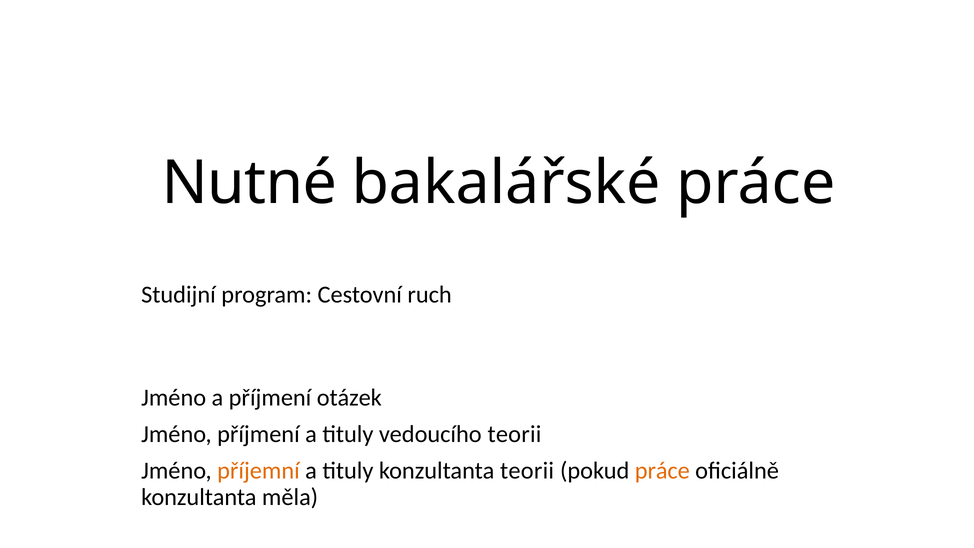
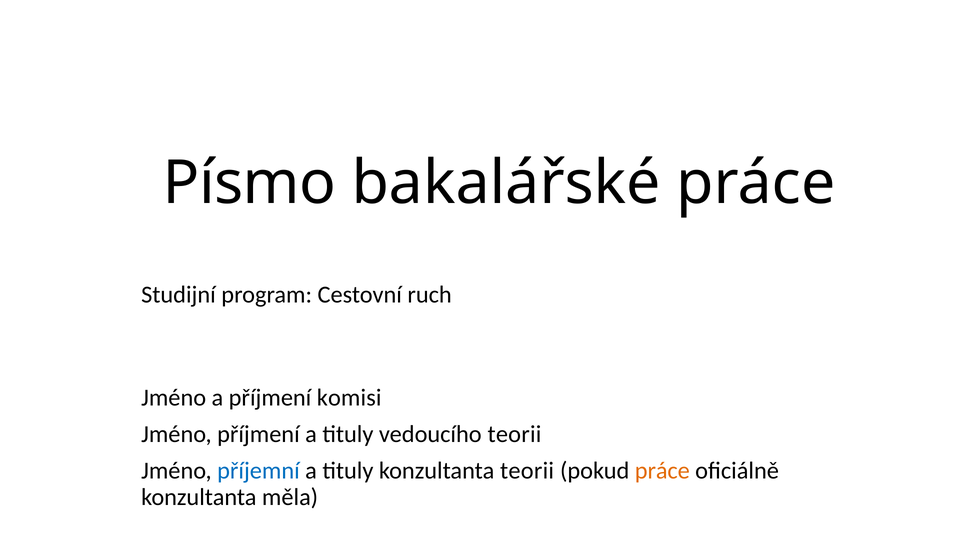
Nutné: Nutné -> Písmo (249, 183)
otázek: otázek -> komisi (349, 398)
příjemní colour: orange -> blue (258, 471)
